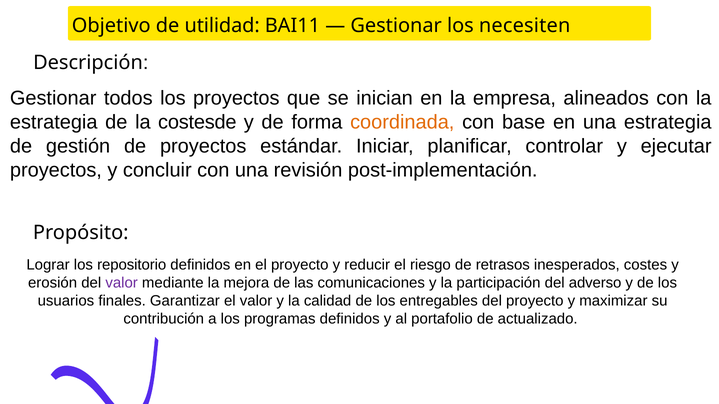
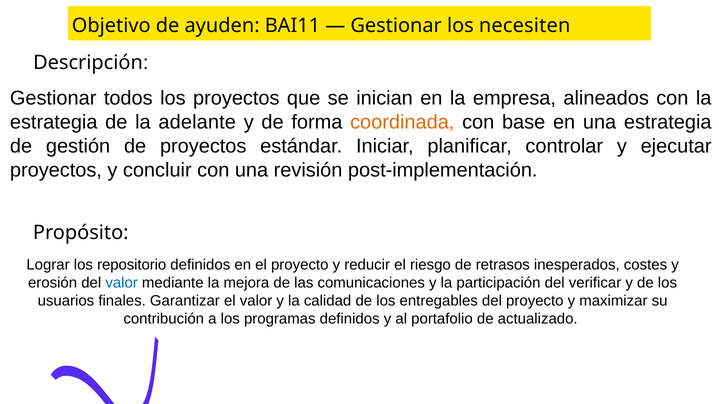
utilidad: utilidad -> ayuden (222, 26)
costesde: costesde -> adelante (197, 122)
valor colour: purple -> blue (122, 283)
adverso: adverso -> verificar (595, 283)
